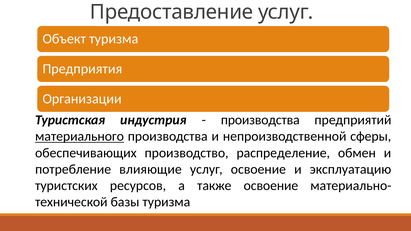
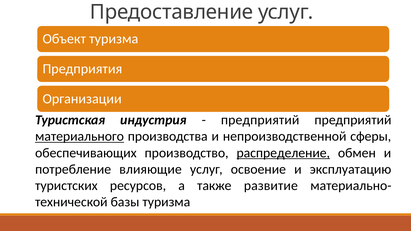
производства: производства -> предприятий (260, 120)
распределение underline: none -> present (283, 153)
также освоение: освоение -> развитие (271, 186)
